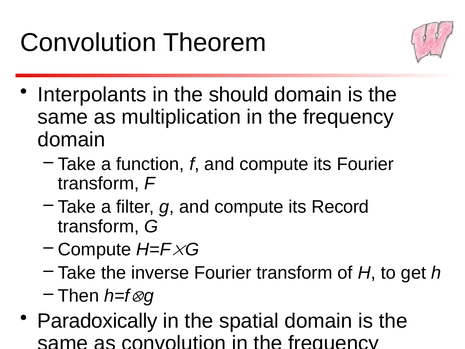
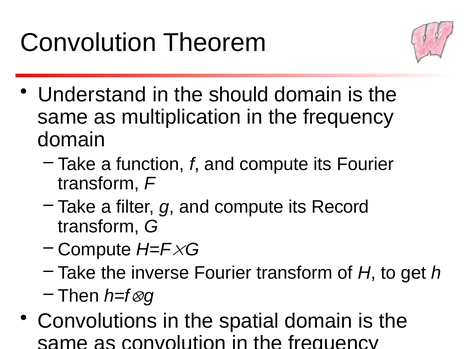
Interpolants: Interpolants -> Understand (92, 95)
Paradoxically: Paradoxically -> Convolutions (97, 321)
